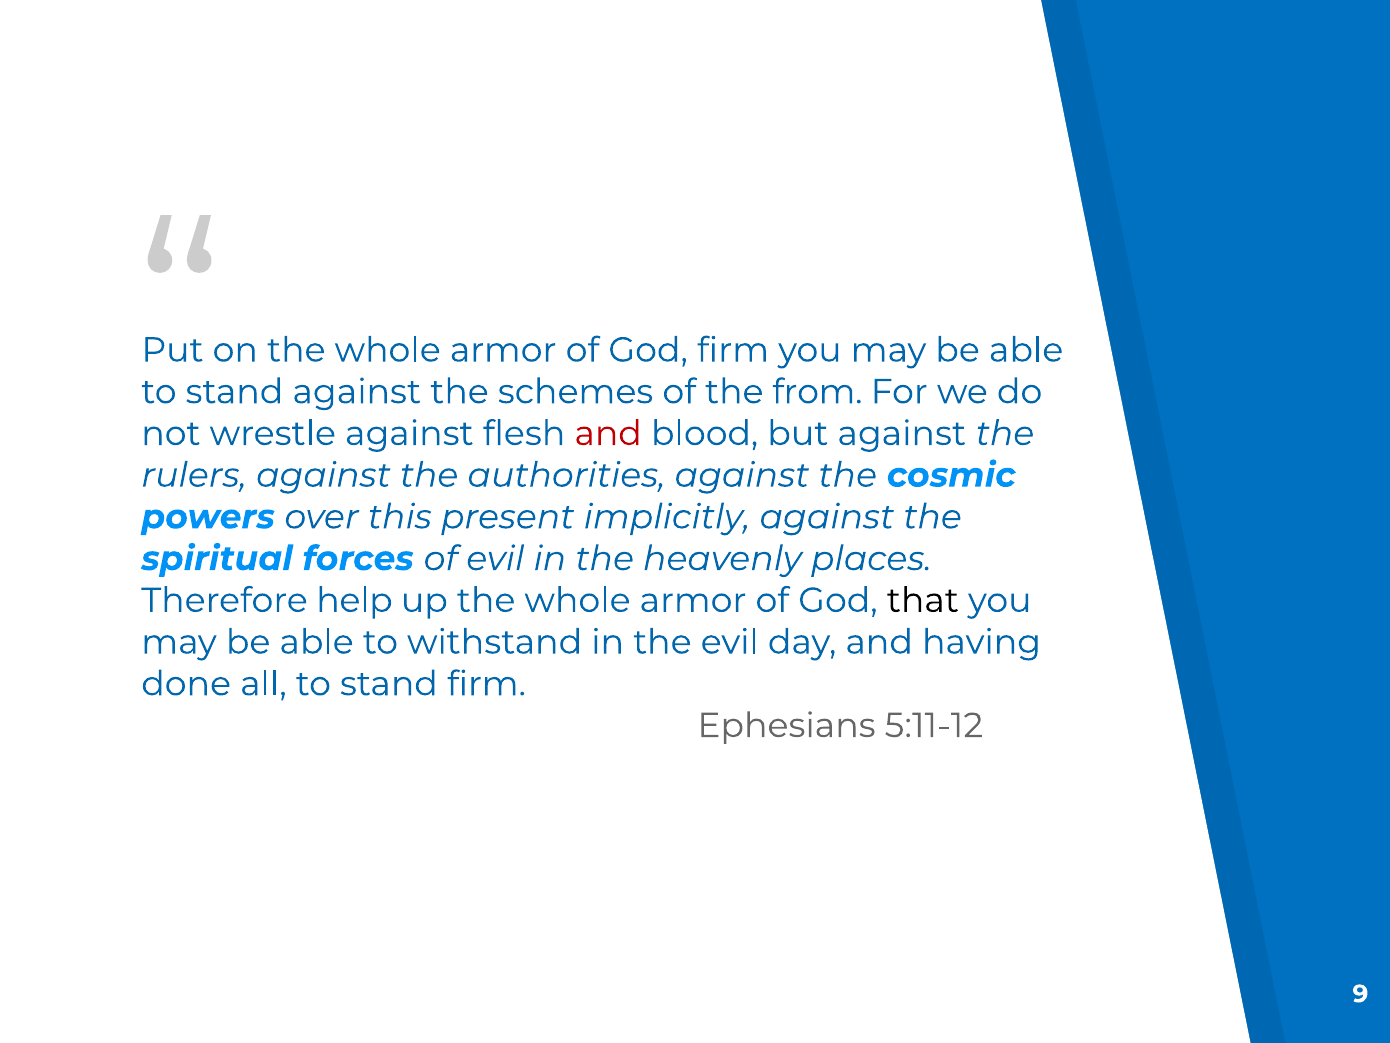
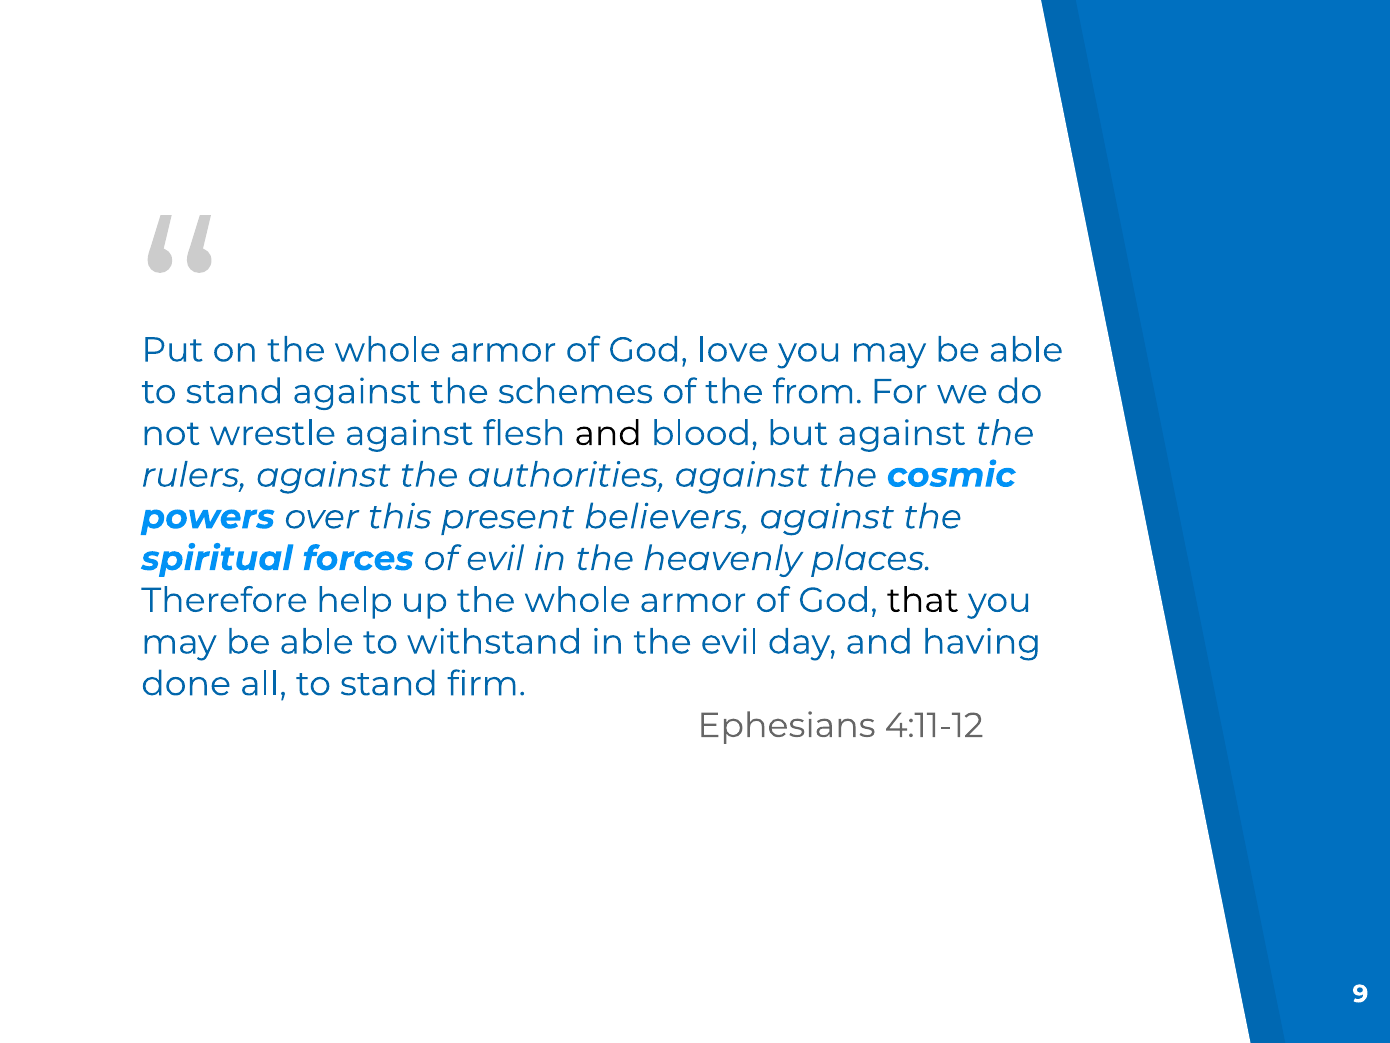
God firm: firm -> love (733, 350)
and colour: red -> black (608, 433)
implicitly: implicitly -> believers (667, 517)
5:11-12: 5:11-12 -> 4:11-12 (934, 725)
